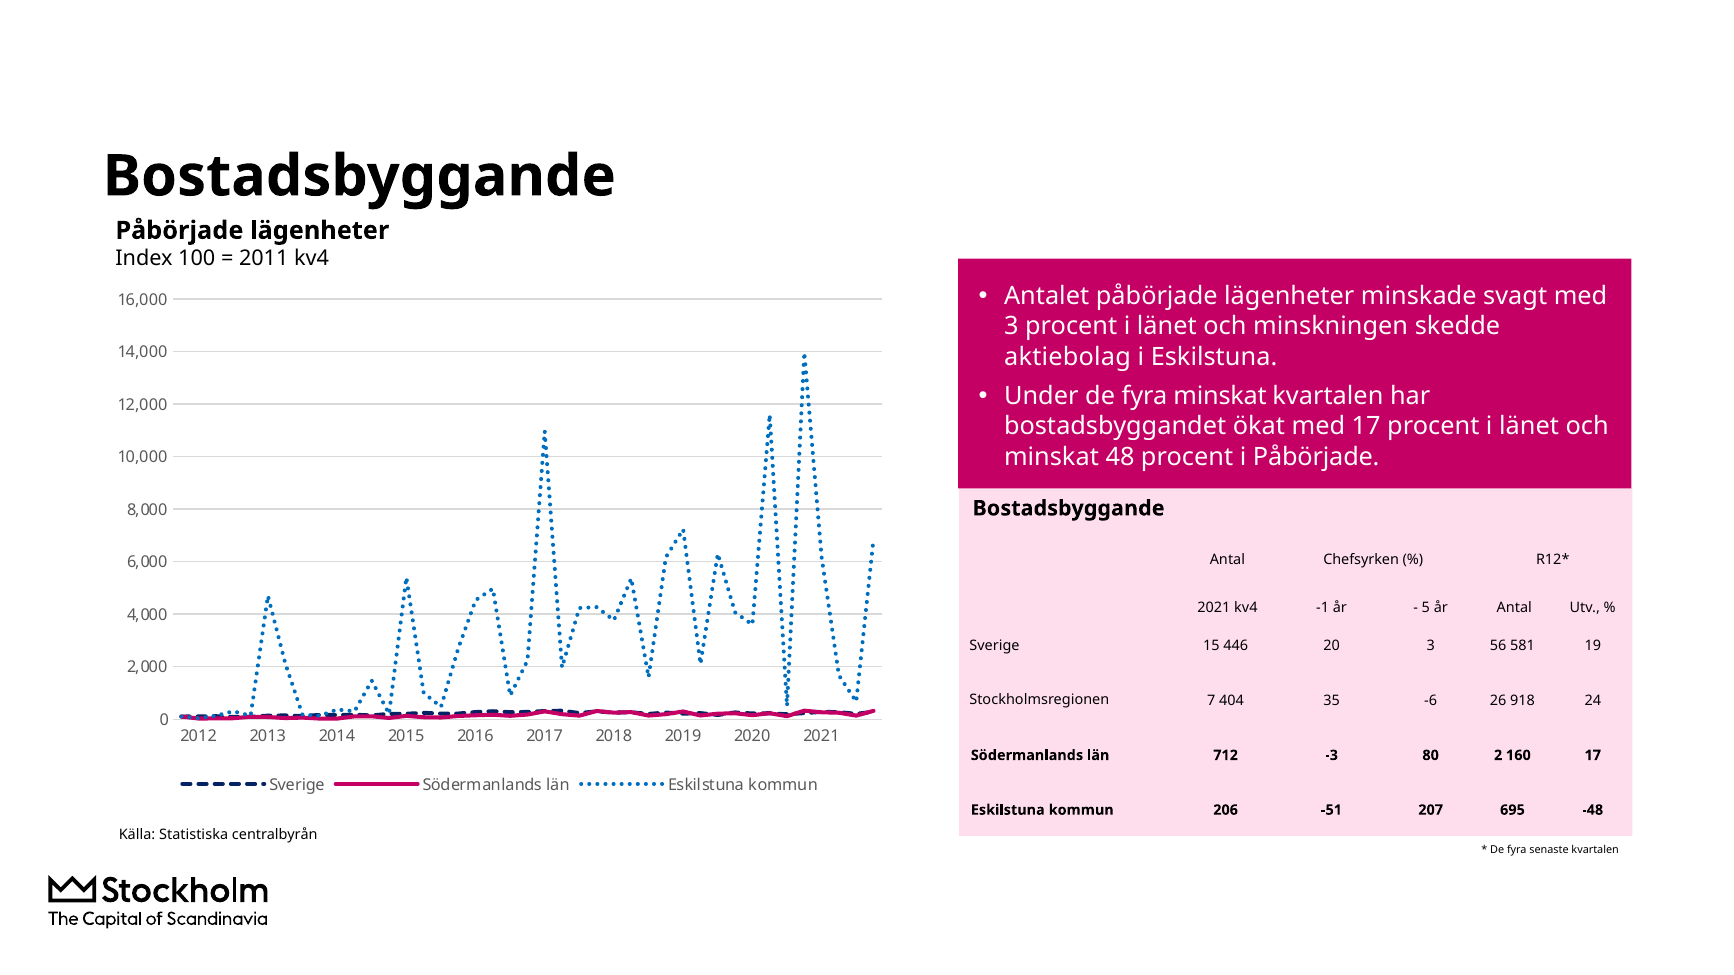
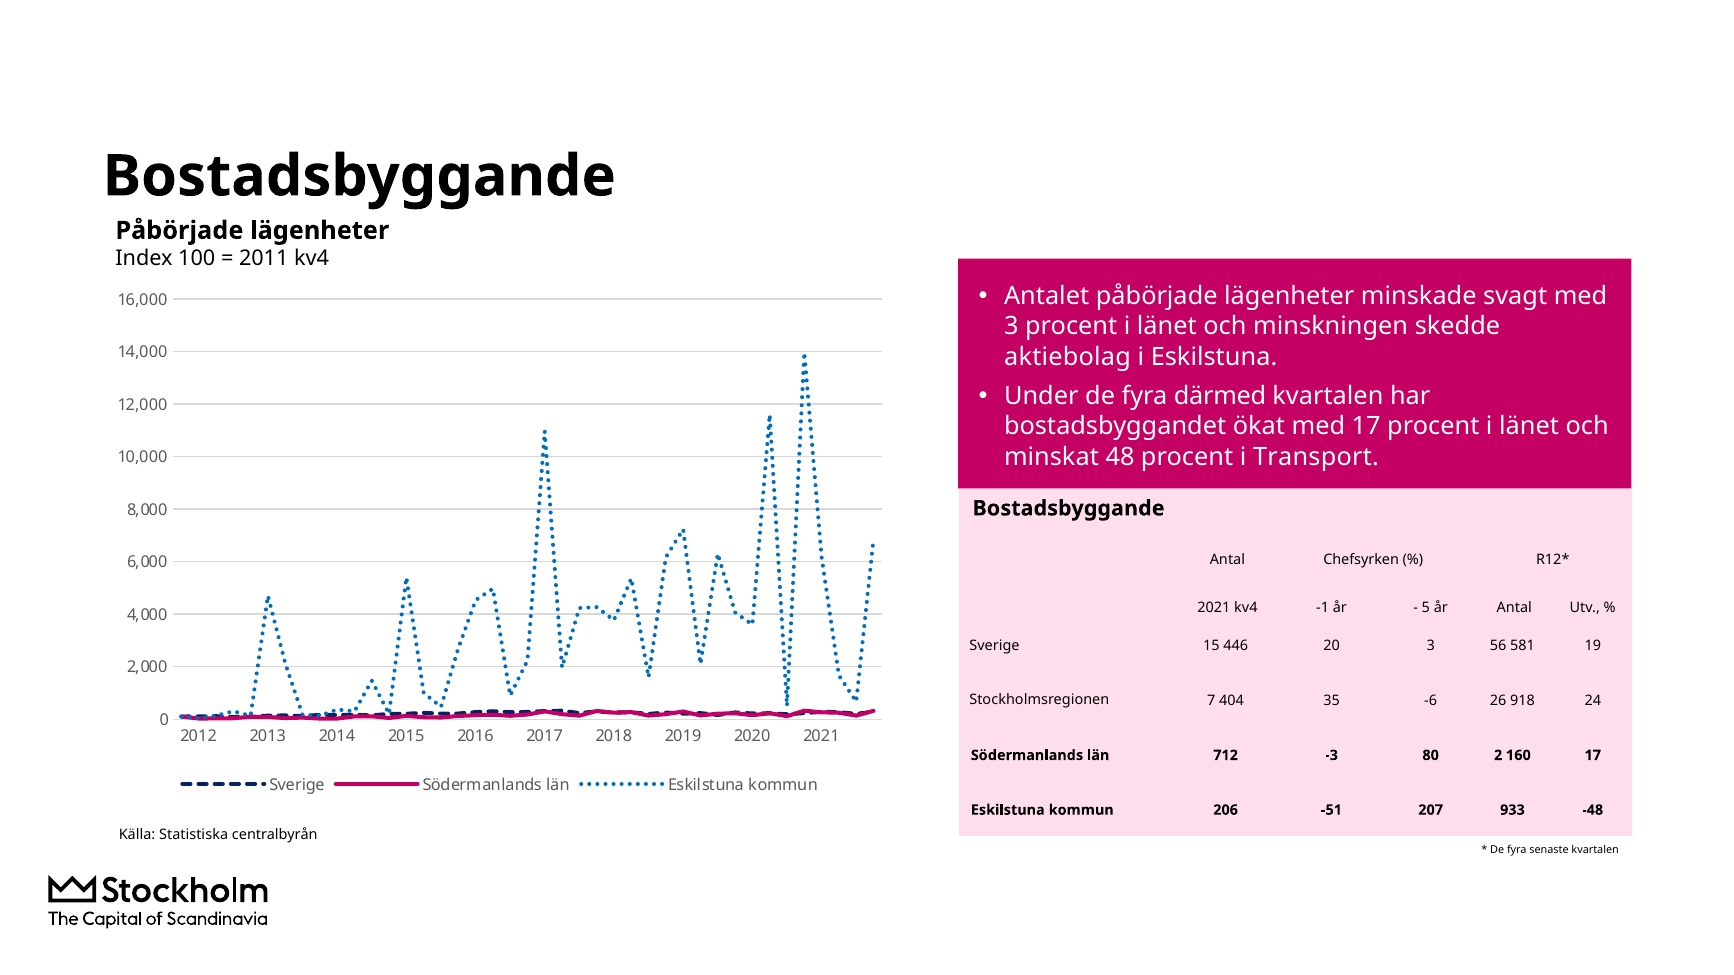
fyra minskat: minskat -> därmed (1220, 396)
i Påbörjade: Påbörjade -> Transport (1316, 457)
695: 695 -> 933 (1512, 810)
